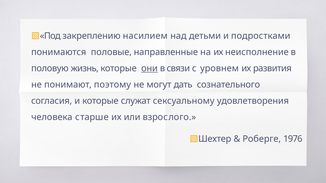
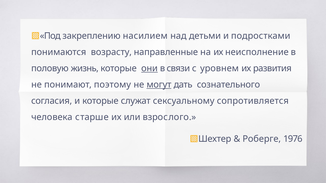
половые: половые -> возрасту (111, 52)
могут underline: none -> present (159, 85)
удовлетворения: удовлетворения -> сопротивляется (253, 101)
